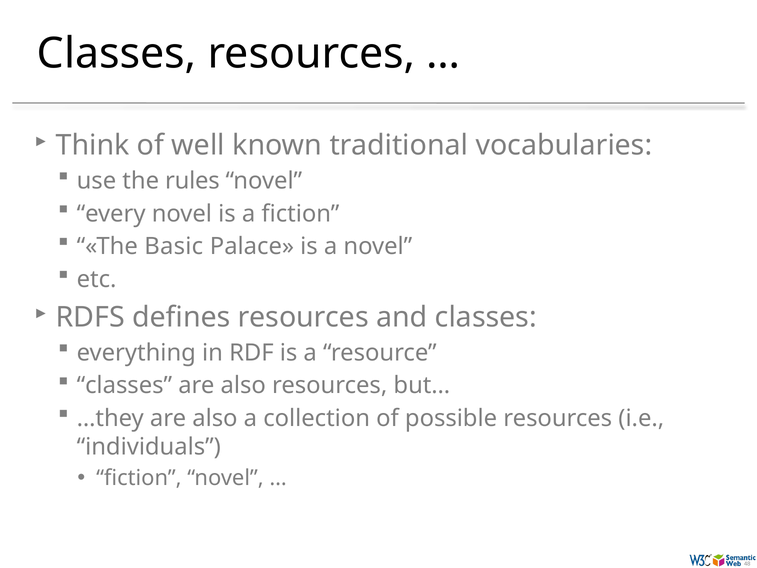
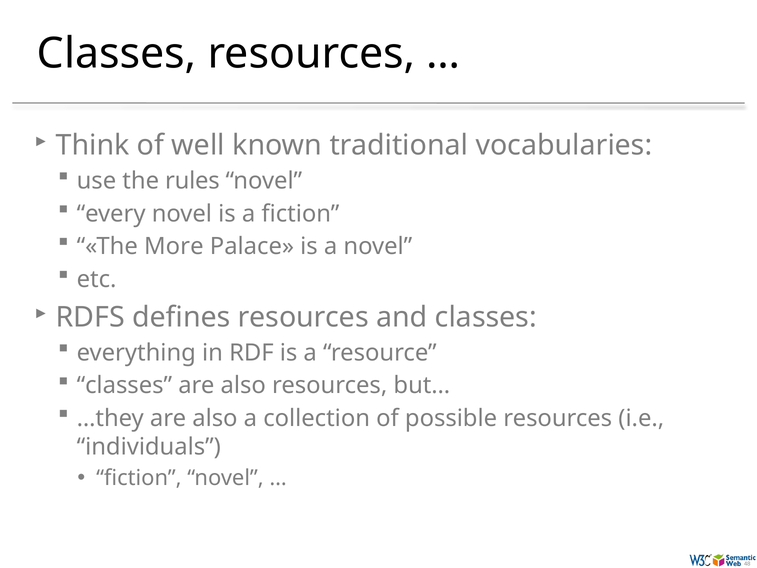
Basic: Basic -> More (174, 246)
